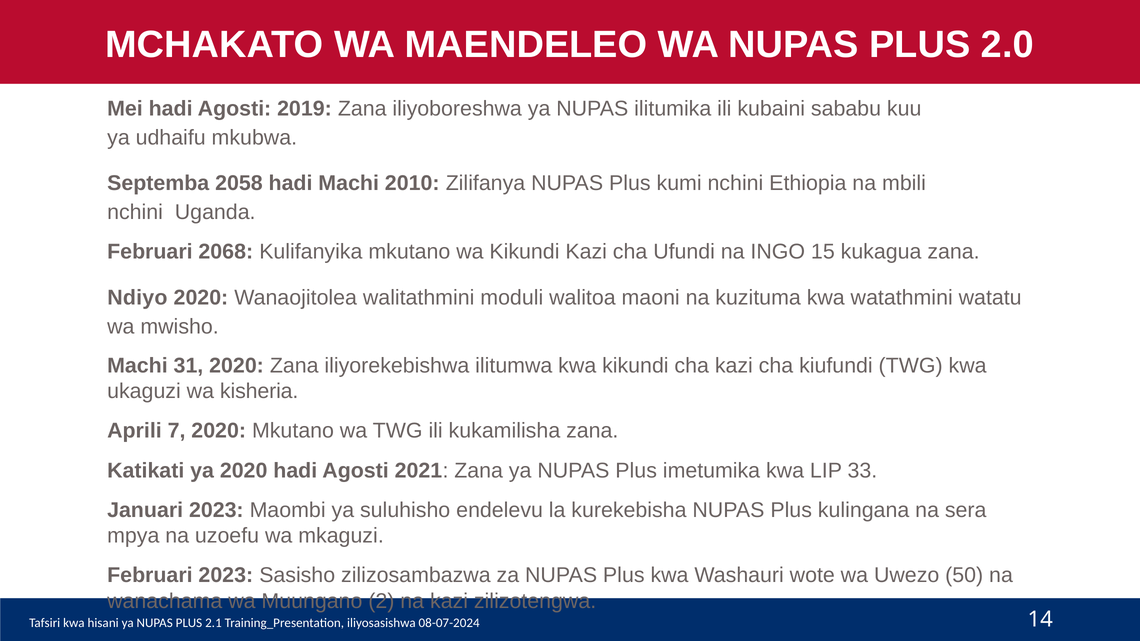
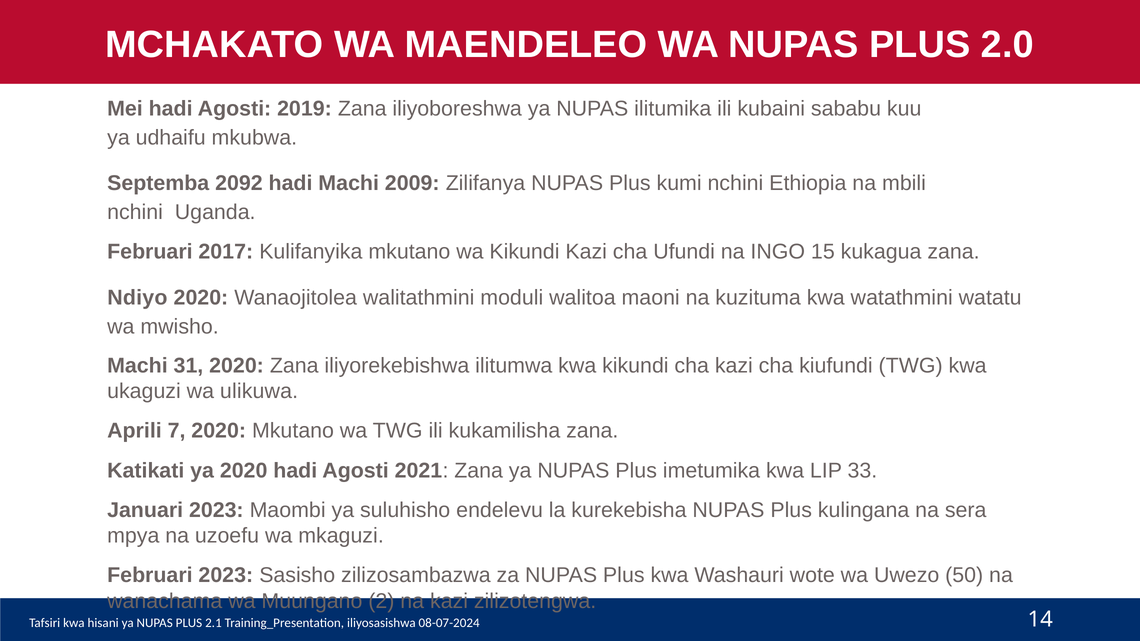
2058: 2058 -> 2092 (239, 184)
2010: 2010 -> 2009 (412, 184)
2068: 2068 -> 2017 (226, 252)
kisheria: kisheria -> ulikuwa (259, 391)
